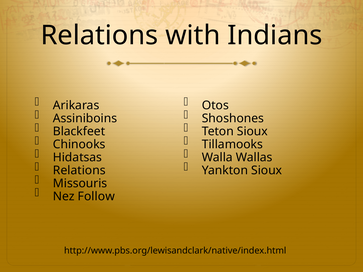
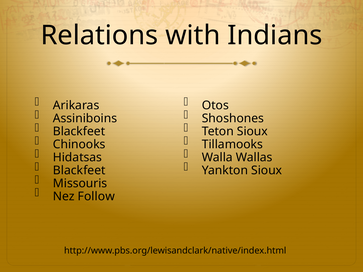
Relations: Relations -> Blackfeet (79, 171)
